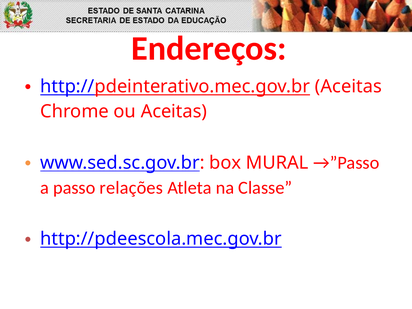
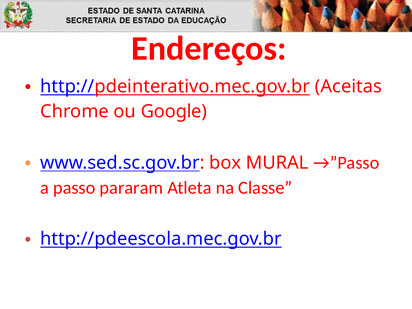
ou Aceitas: Aceitas -> Google (174, 111)
relações: relações -> pararam (131, 188)
